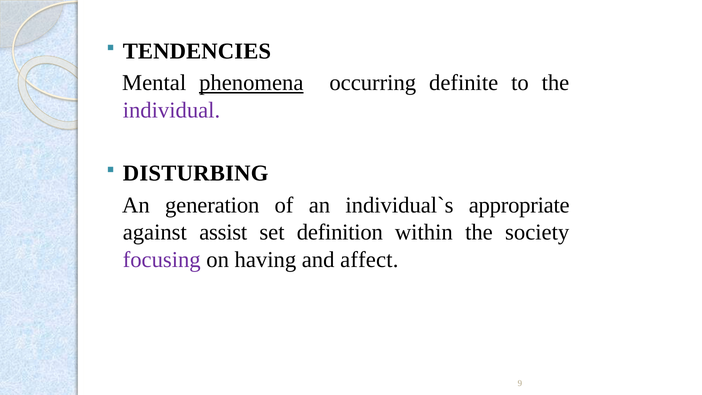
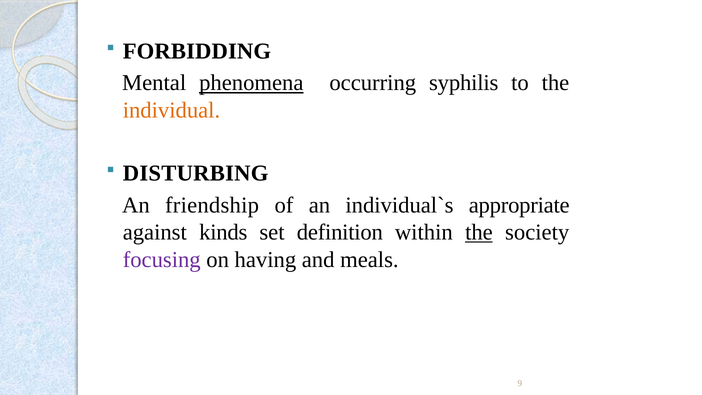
TENDENCIES: TENDENCIES -> FORBIDDING (197, 51)
definite: definite -> syphilis (464, 83)
individual colour: purple -> orange (171, 110)
generation: generation -> friendship (212, 205)
assist: assist -> kinds (223, 232)
the underline: none -> present (479, 232)
affect: affect -> meals (369, 259)
